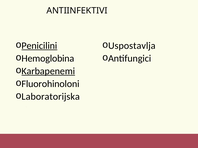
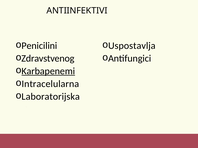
Penicilini underline: present -> none (39, 46)
Hemoglobina: Hemoglobina -> Zdravstvenog (48, 59)
Fluorohinoloni: Fluorohinoloni -> Intracelularna (50, 84)
